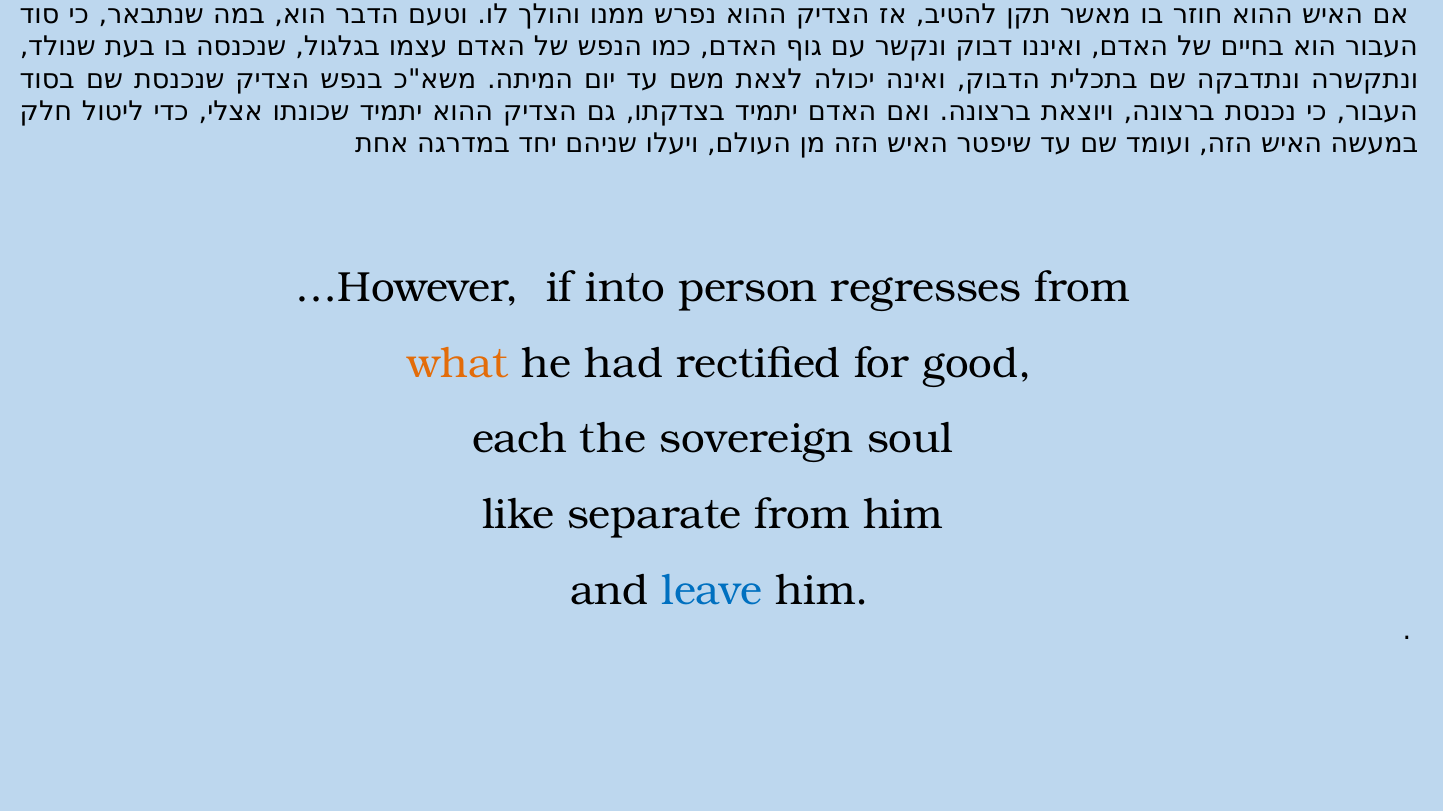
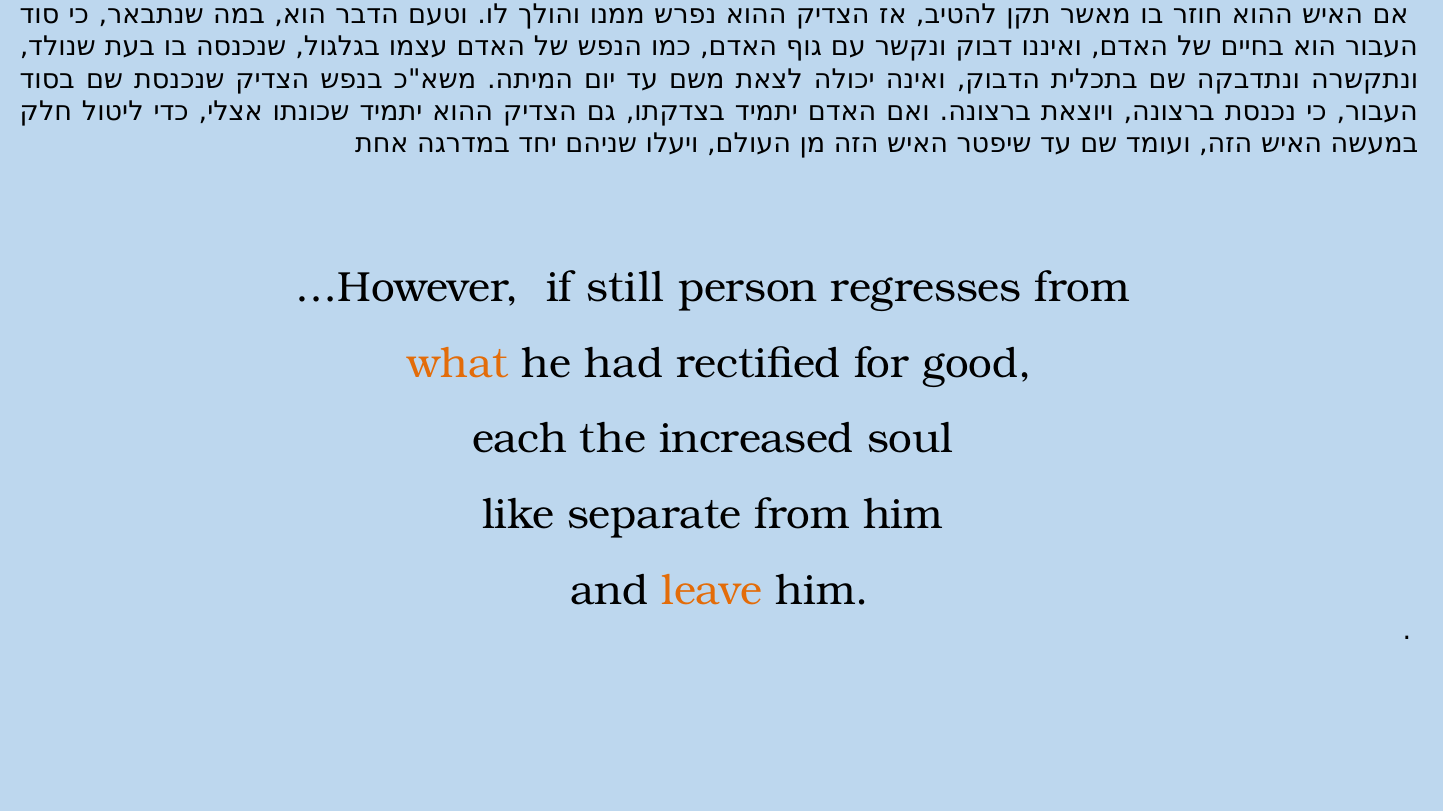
into: into -> still (625, 288)
sovereign: sovereign -> increased (757, 439)
leave colour: blue -> orange (712, 591)
